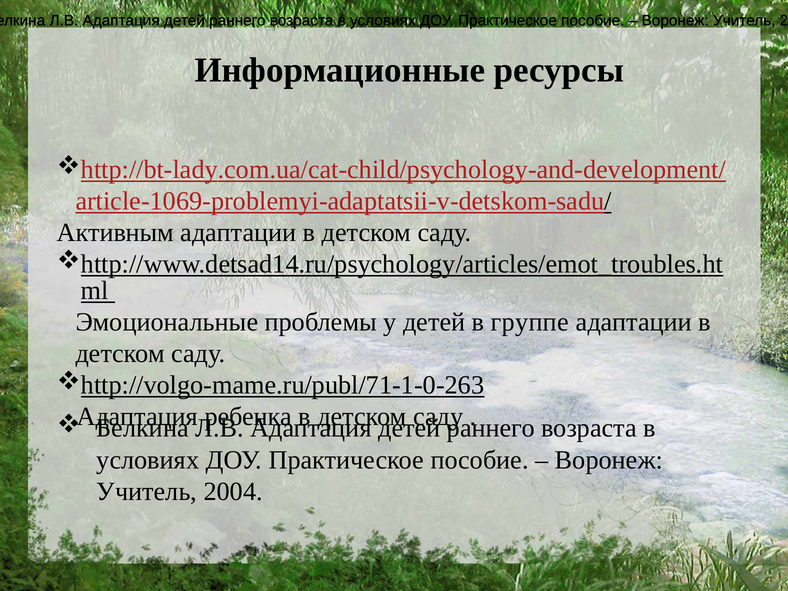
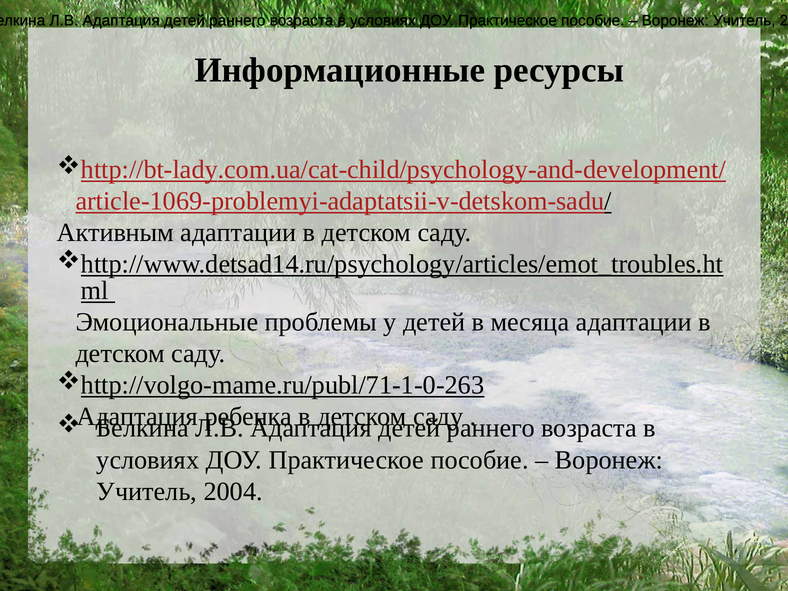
группе: группе -> месяца (530, 322)
